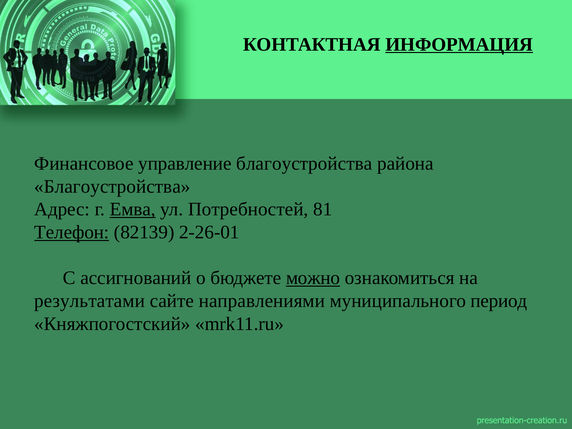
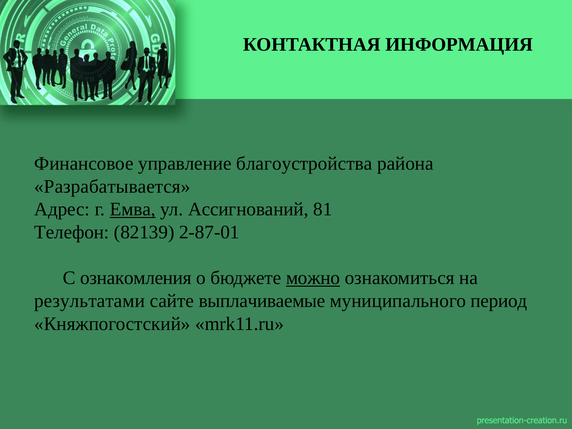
ИНФОРМАЦИЯ underline: present -> none (459, 44)
Благоустройства: Благоустройства -> Разрабатывается (112, 186)
Потребностей: Потребностей -> Ассигнований (248, 209)
Телефон underline: present -> none (72, 232)
2-26-01: 2-26-01 -> 2-87-01 (209, 232)
ассигнований: ассигнований -> ознакомления (136, 278)
направлениями: направлениями -> выплачиваемые (262, 301)
